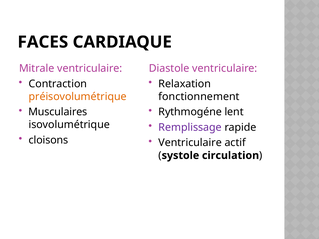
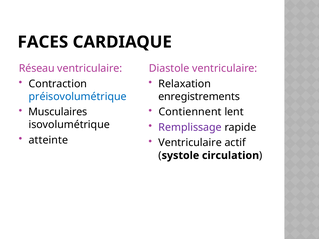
Mitrale: Mitrale -> Réseau (37, 68)
préisovolumétrique colour: orange -> blue (78, 97)
fonctionnement: fonctionnement -> enregistrements (199, 97)
Rythmogéne: Rythmogéne -> Contiennent (190, 112)
cloisons: cloisons -> atteinte (48, 140)
